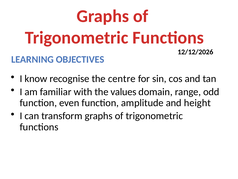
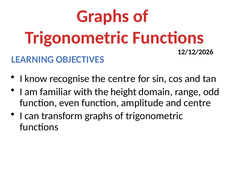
values: values -> height (123, 92)
and height: height -> centre (197, 103)
